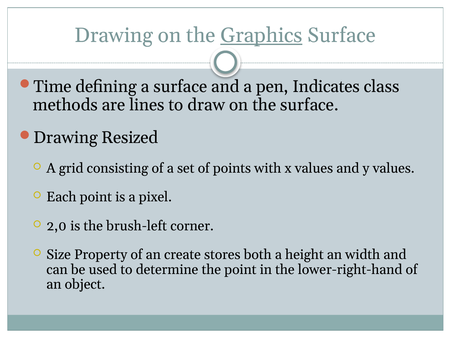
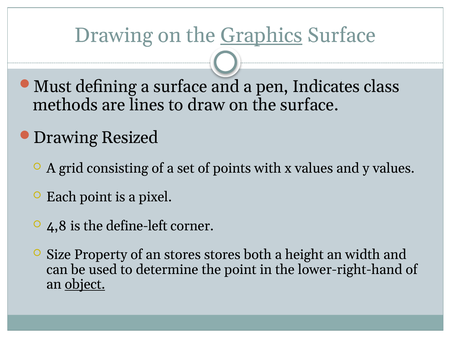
Time: Time -> Must (53, 87)
2,0: 2,0 -> 4,8 (57, 226)
brush-left: brush-left -> define-left (137, 226)
an create: create -> stores (182, 255)
object underline: none -> present (85, 285)
